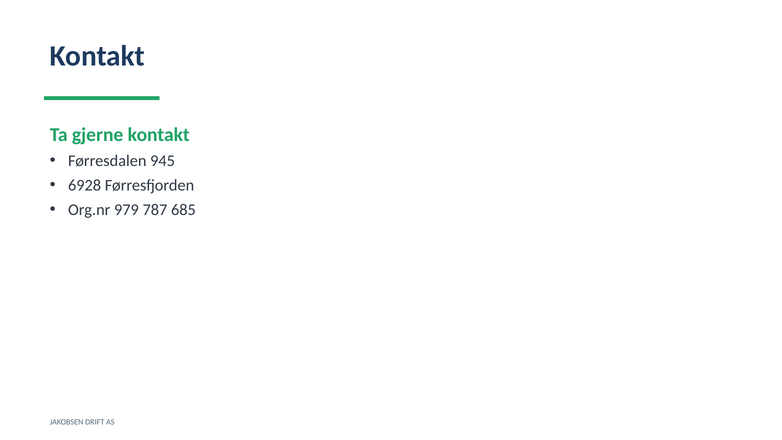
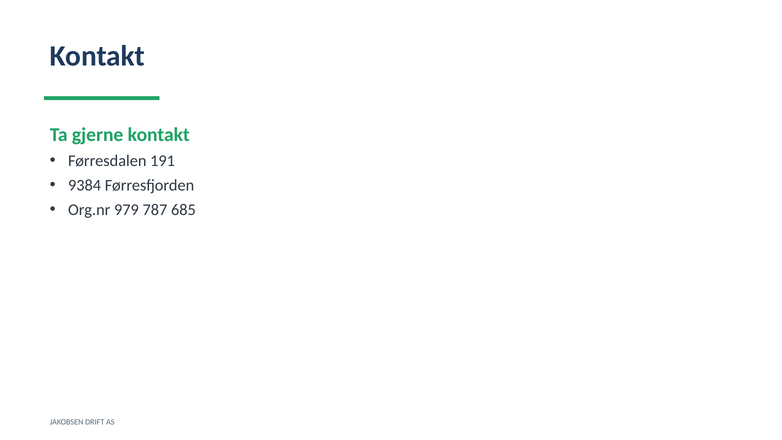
945: 945 -> 191 (163, 161)
6928: 6928 -> 9384 (85, 185)
